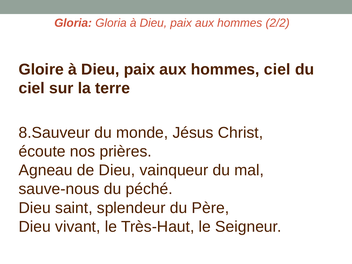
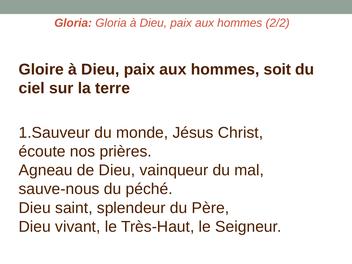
hommes ciel: ciel -> soit (277, 69)
8.Sauveur: 8.Sauveur -> 1.Sauveur (54, 133)
